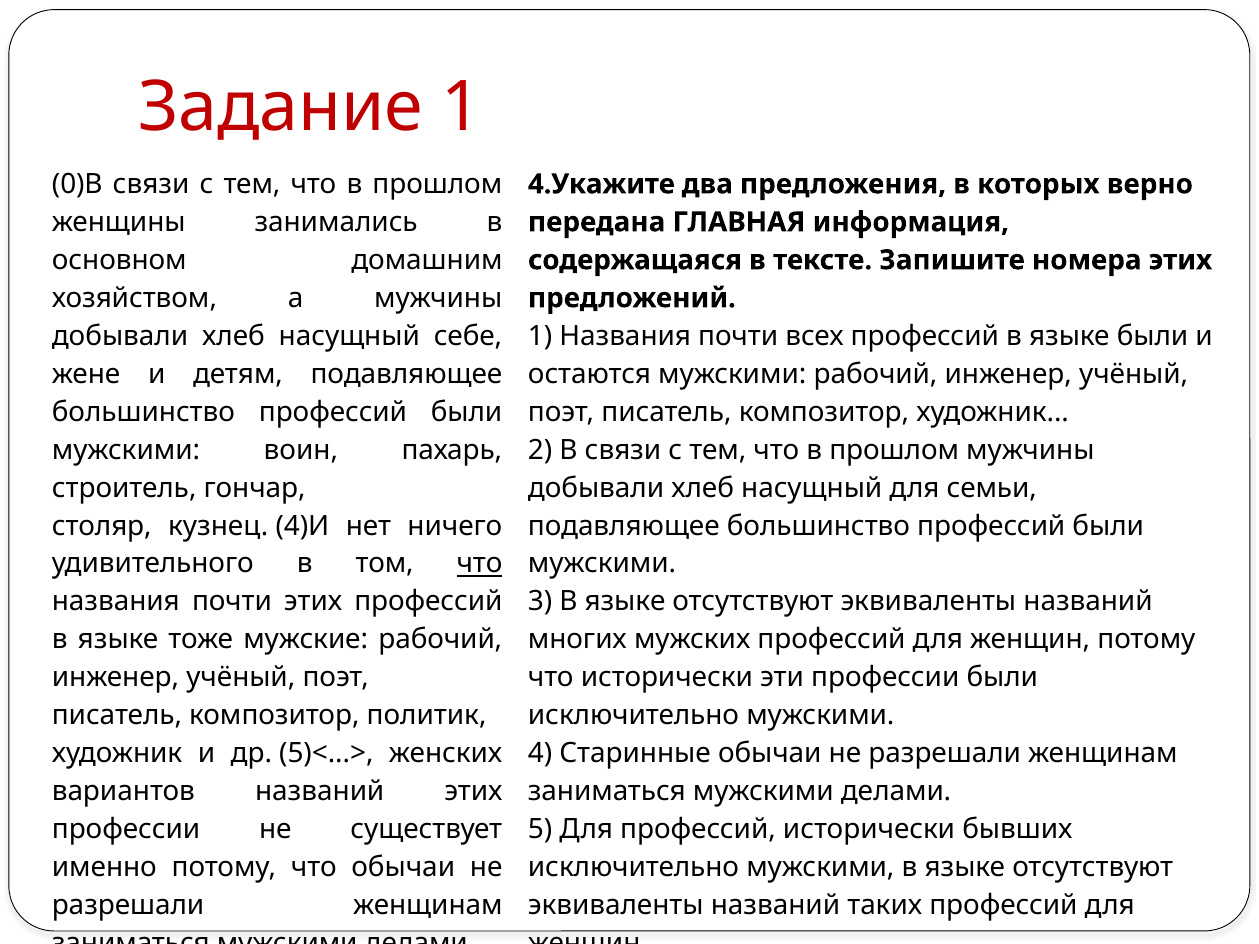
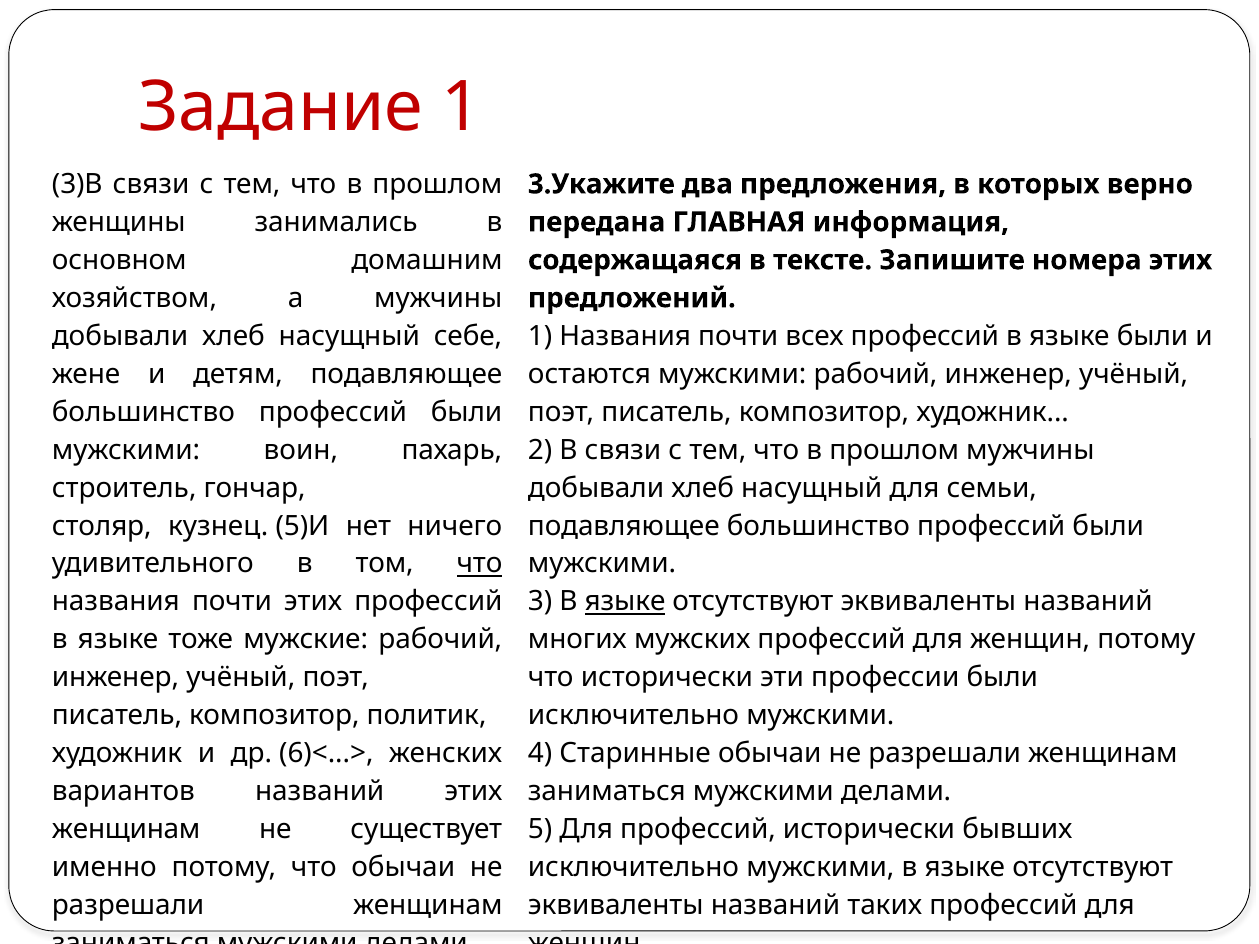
0)В: 0)В -> 3)В (77, 184)
4.Укажите: 4.Укажите -> 3.Укажите (601, 184)
4)И: 4)И -> 5)И (302, 526)
языке underline: none -> present (625, 602)
5)<...>: 5)<...> -> 6)<...> (326, 754)
профессии: профессии -> женщинам (126, 830)
